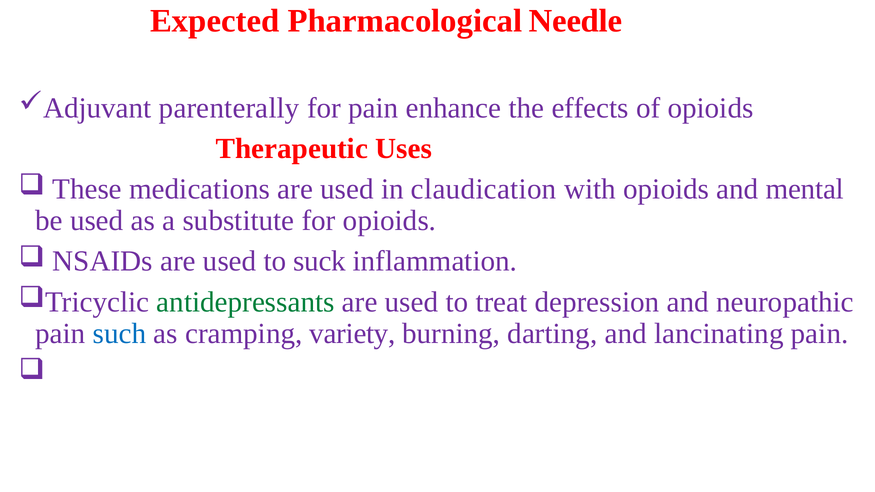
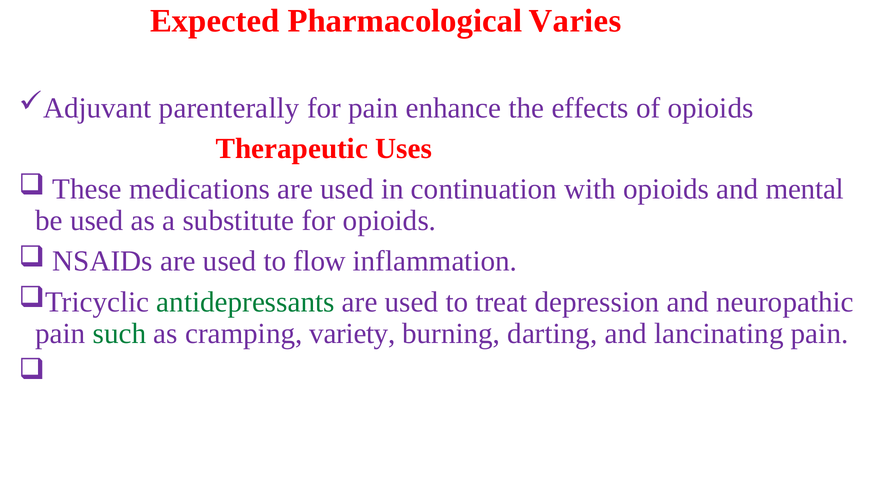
Needle: Needle -> Varies (575, 21)
claudication: claudication -> continuation (484, 189)
suck: suck -> flow (320, 261)
such colour: blue -> green (119, 334)
